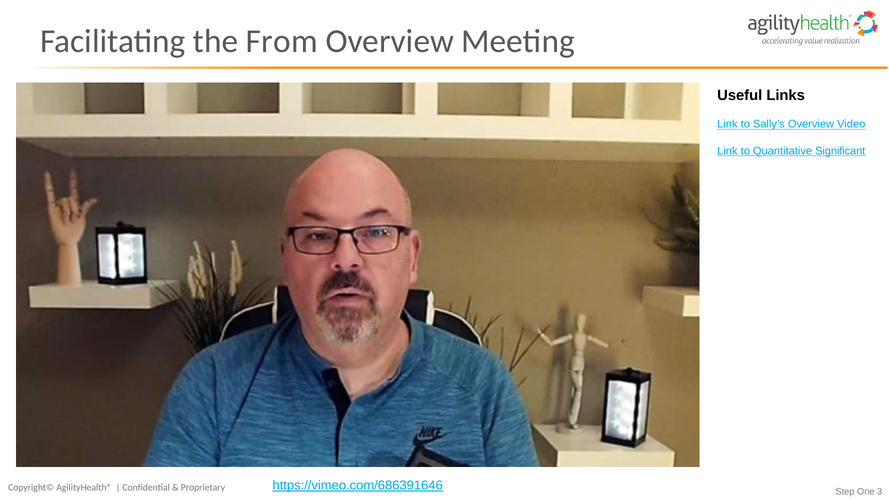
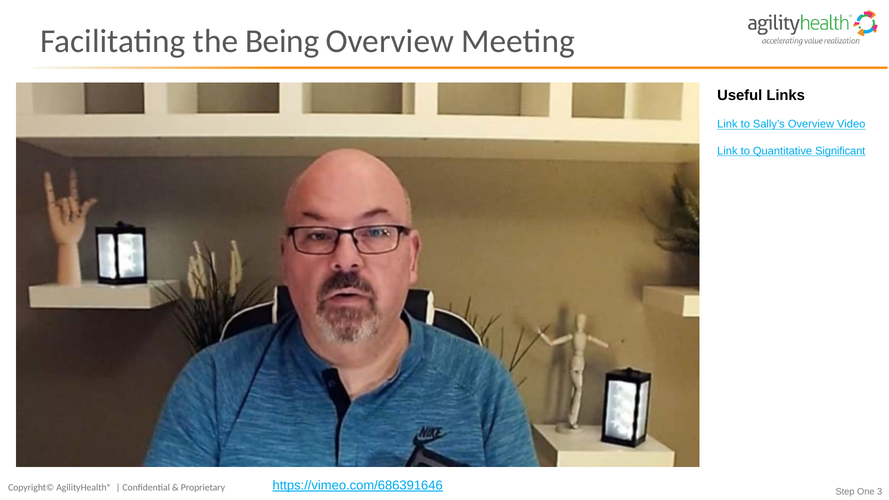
From: From -> Being (282, 41)
